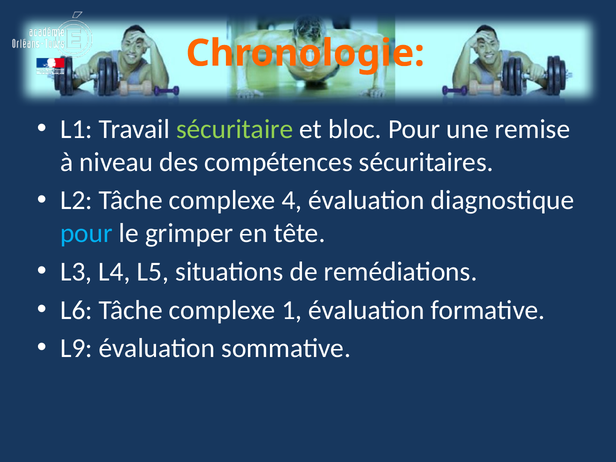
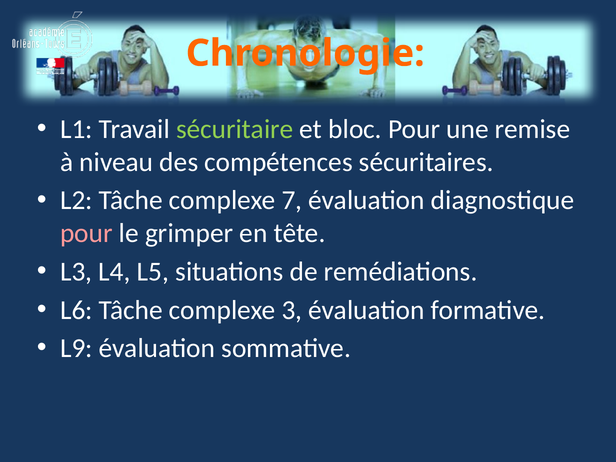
4: 4 -> 7 (292, 200)
pour colour: light blue -> pink (86, 233)
1: 1 -> 3 (292, 310)
